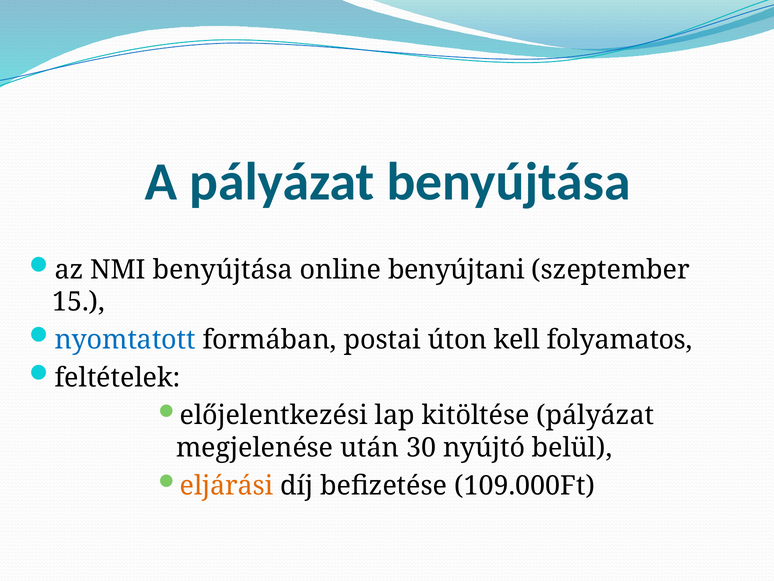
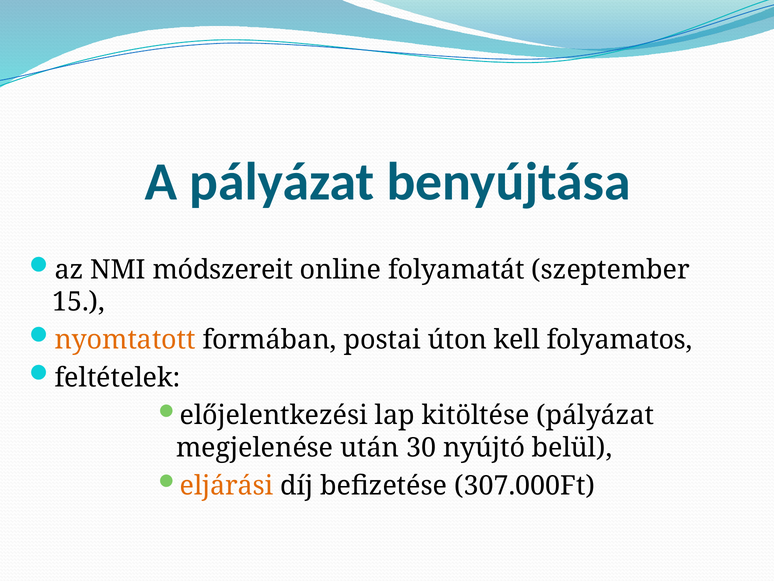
NMI benyújtása: benyújtása -> módszereit (223, 269)
benyújtani: benyújtani -> folyamatát (456, 269)
nyomtatott colour: blue -> orange (125, 340)
109.000Ft: 109.000Ft -> 307.000Ft (525, 485)
